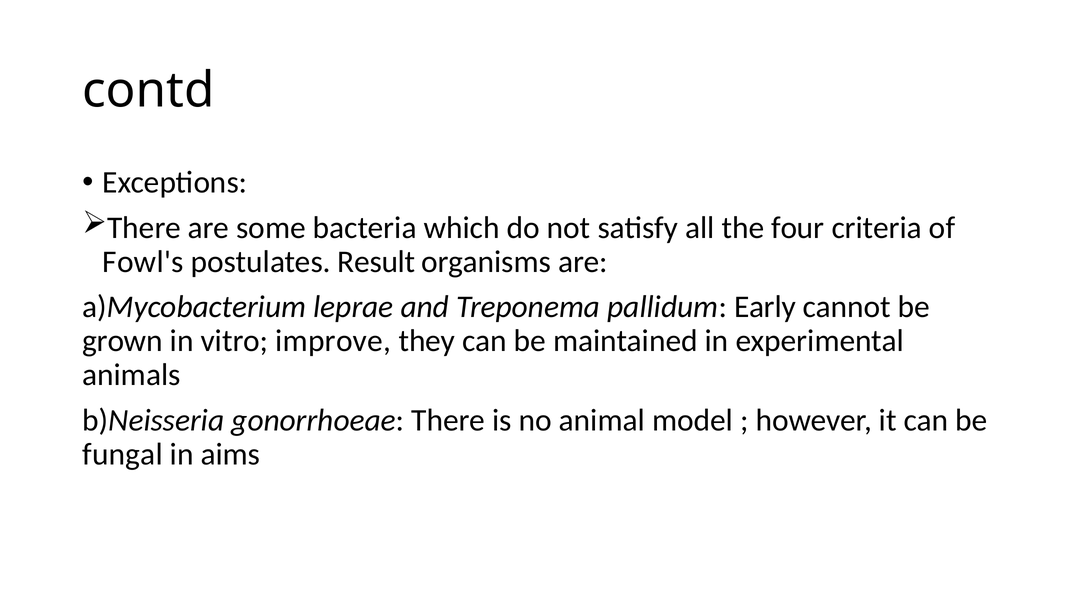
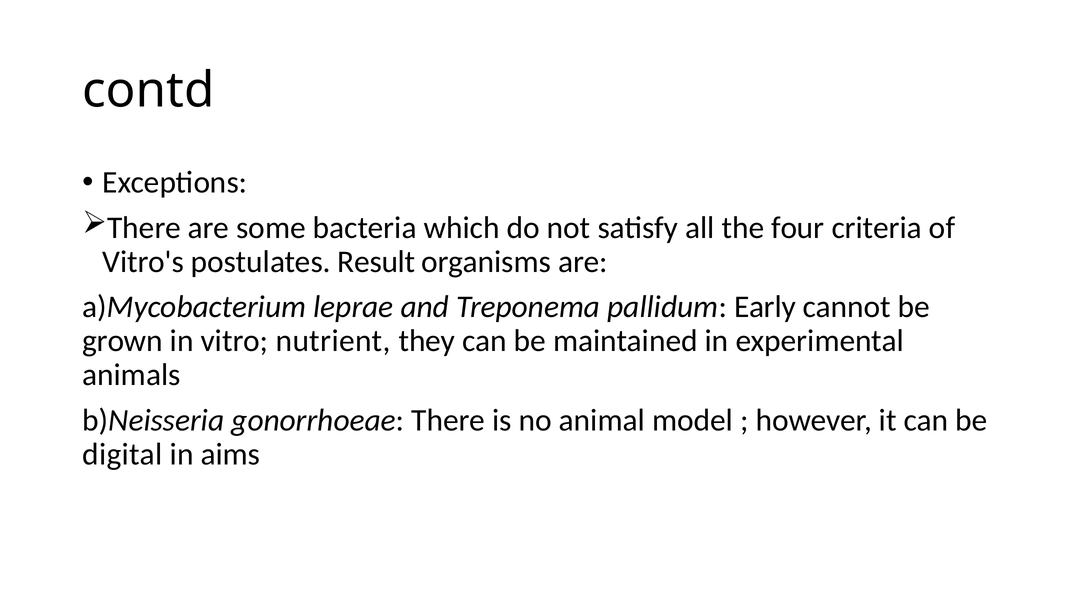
Fowl's: Fowl's -> Vitro's (143, 262)
improve: improve -> nutrient (333, 341)
fungal: fungal -> digital (122, 454)
